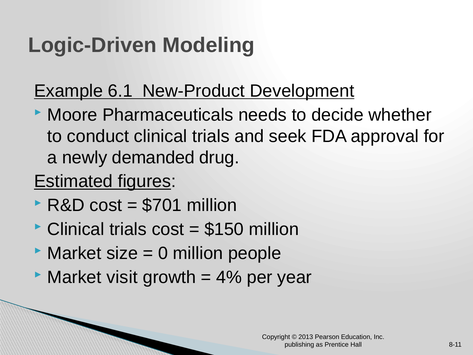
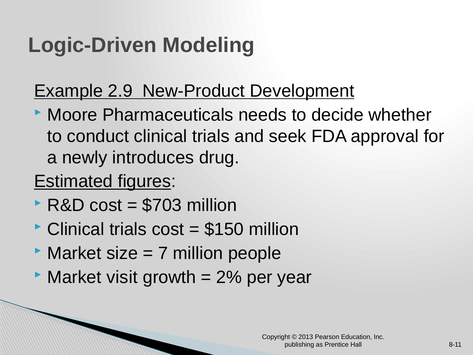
6.1: 6.1 -> 2.9 (120, 91)
demanded: demanded -> introduces (153, 157)
$701: $701 -> $703 (162, 205)
0: 0 -> 7 (163, 253)
4%: 4% -> 2% (229, 277)
